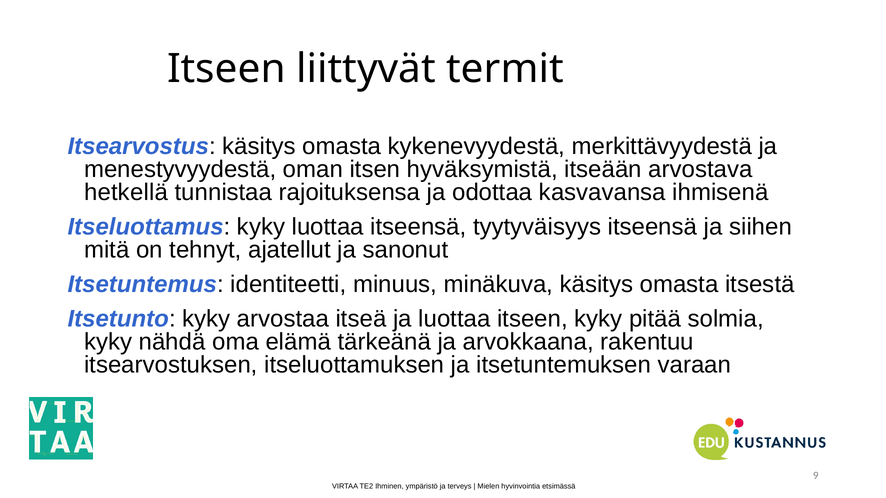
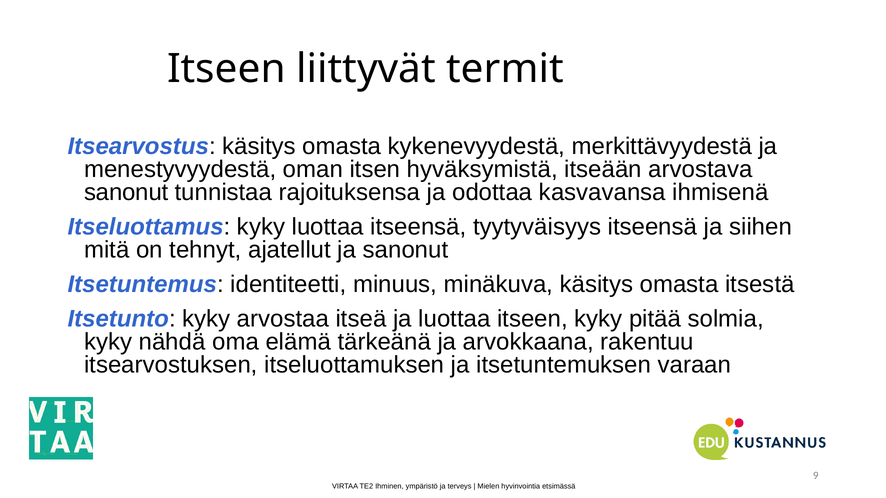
hetkellä: hetkellä -> sanonut (126, 193)
